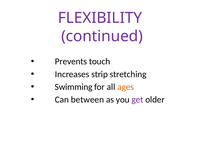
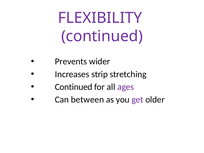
touch: touch -> wider (100, 61)
Swimming: Swimming -> Continued (74, 87)
ages colour: orange -> purple (126, 87)
